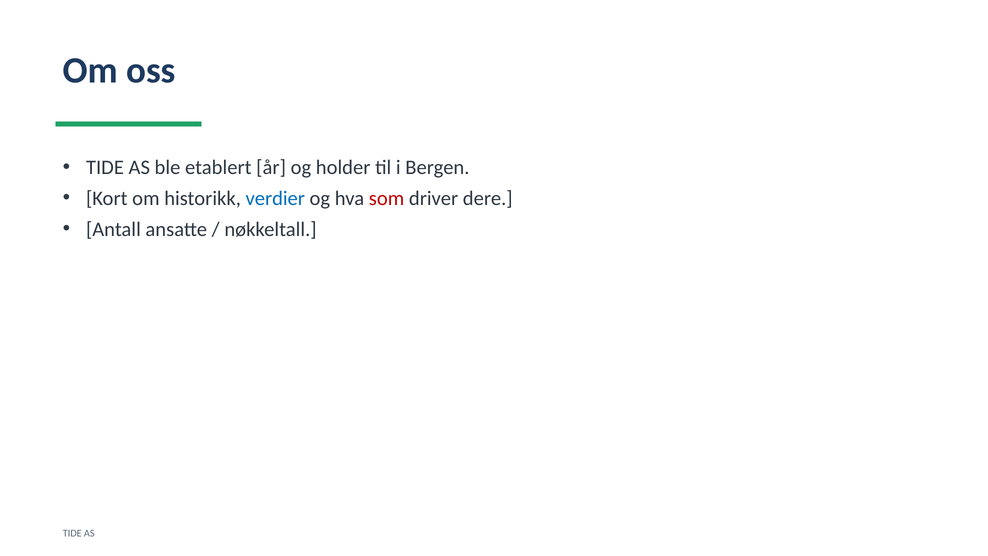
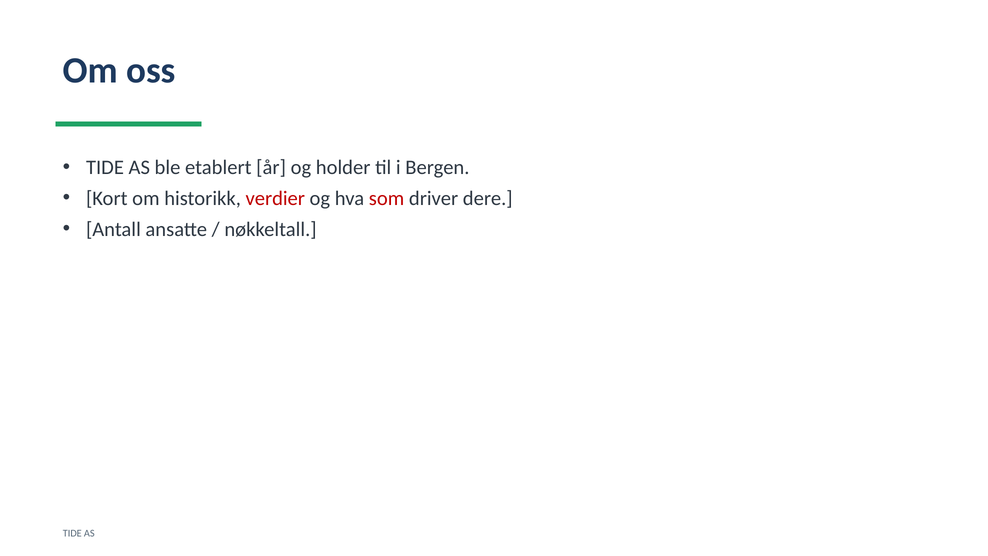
verdier colour: blue -> red (275, 198)
